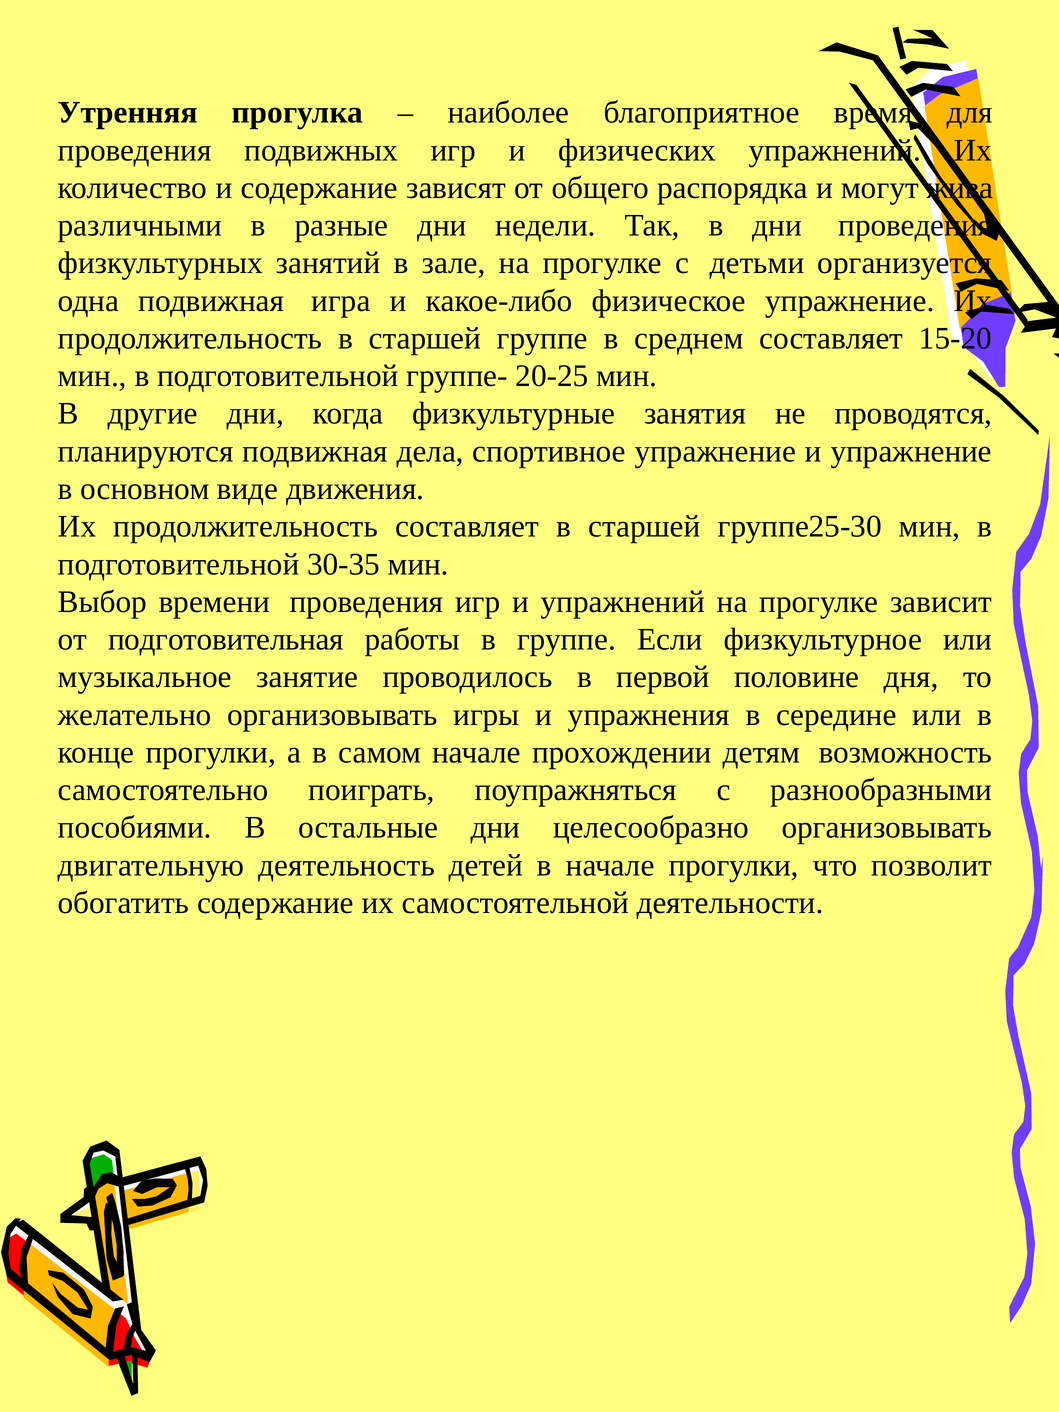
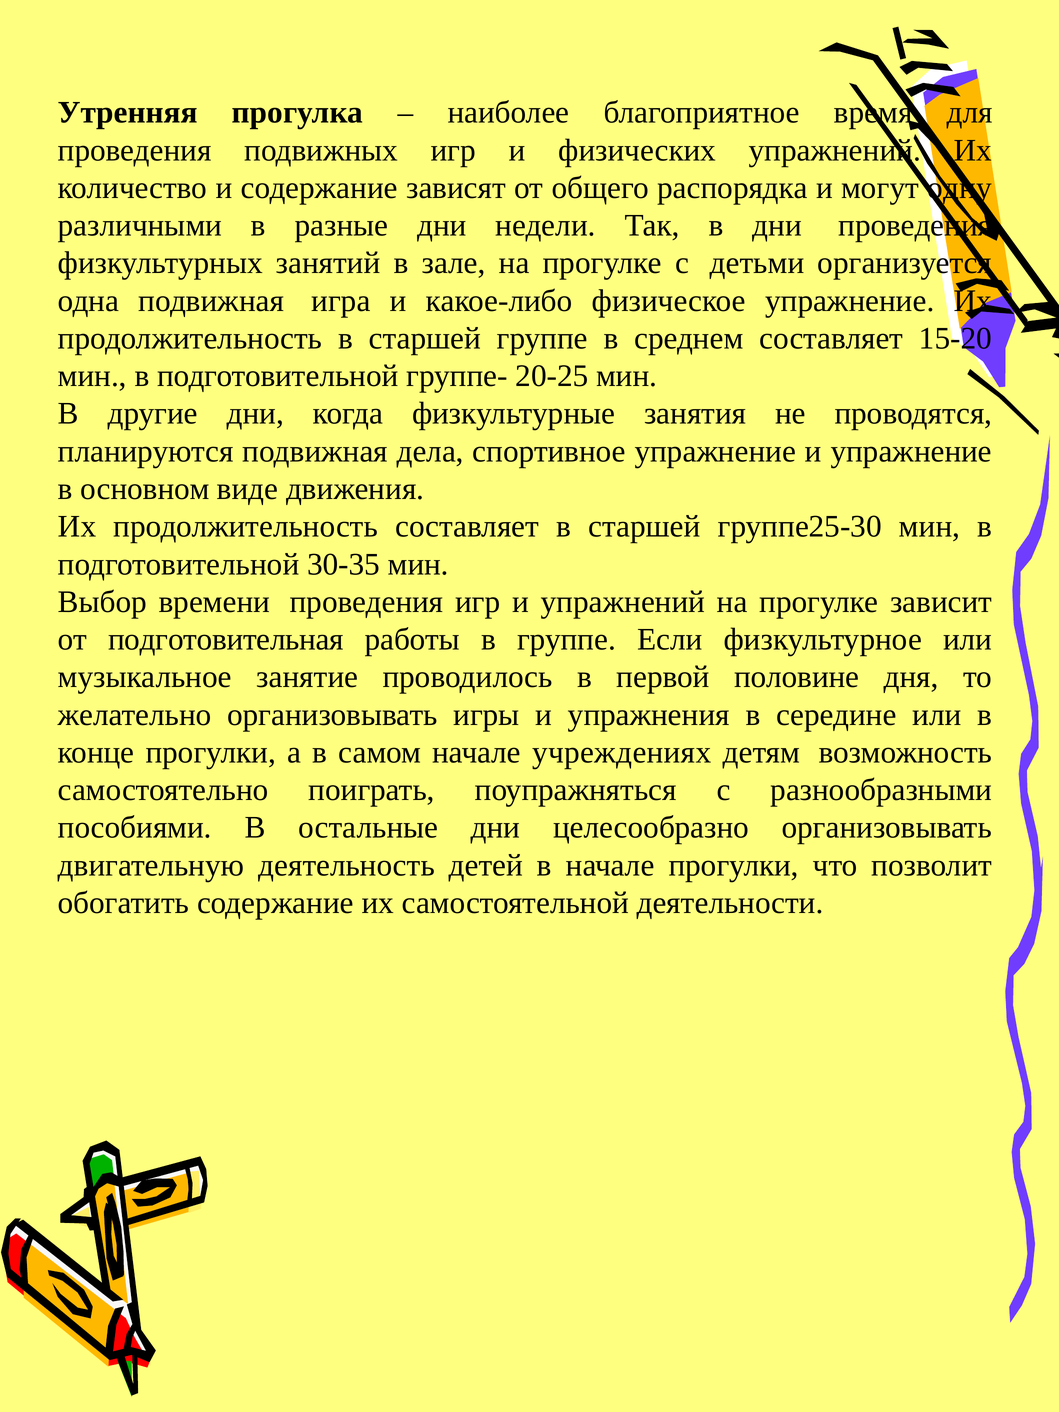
жива: жива -> одну (960, 188)
прохождении: прохождении -> учреждениях (622, 752)
